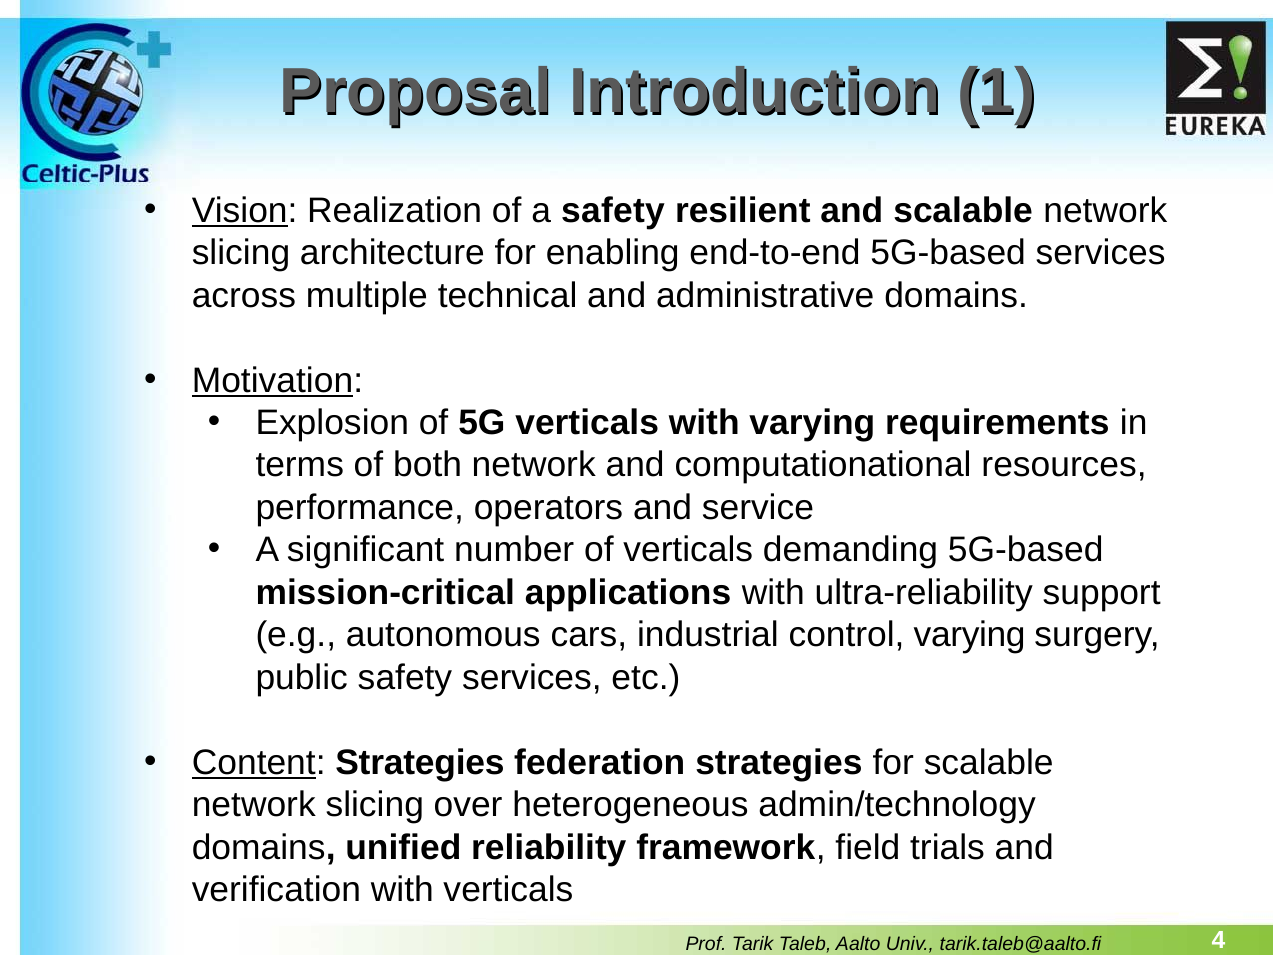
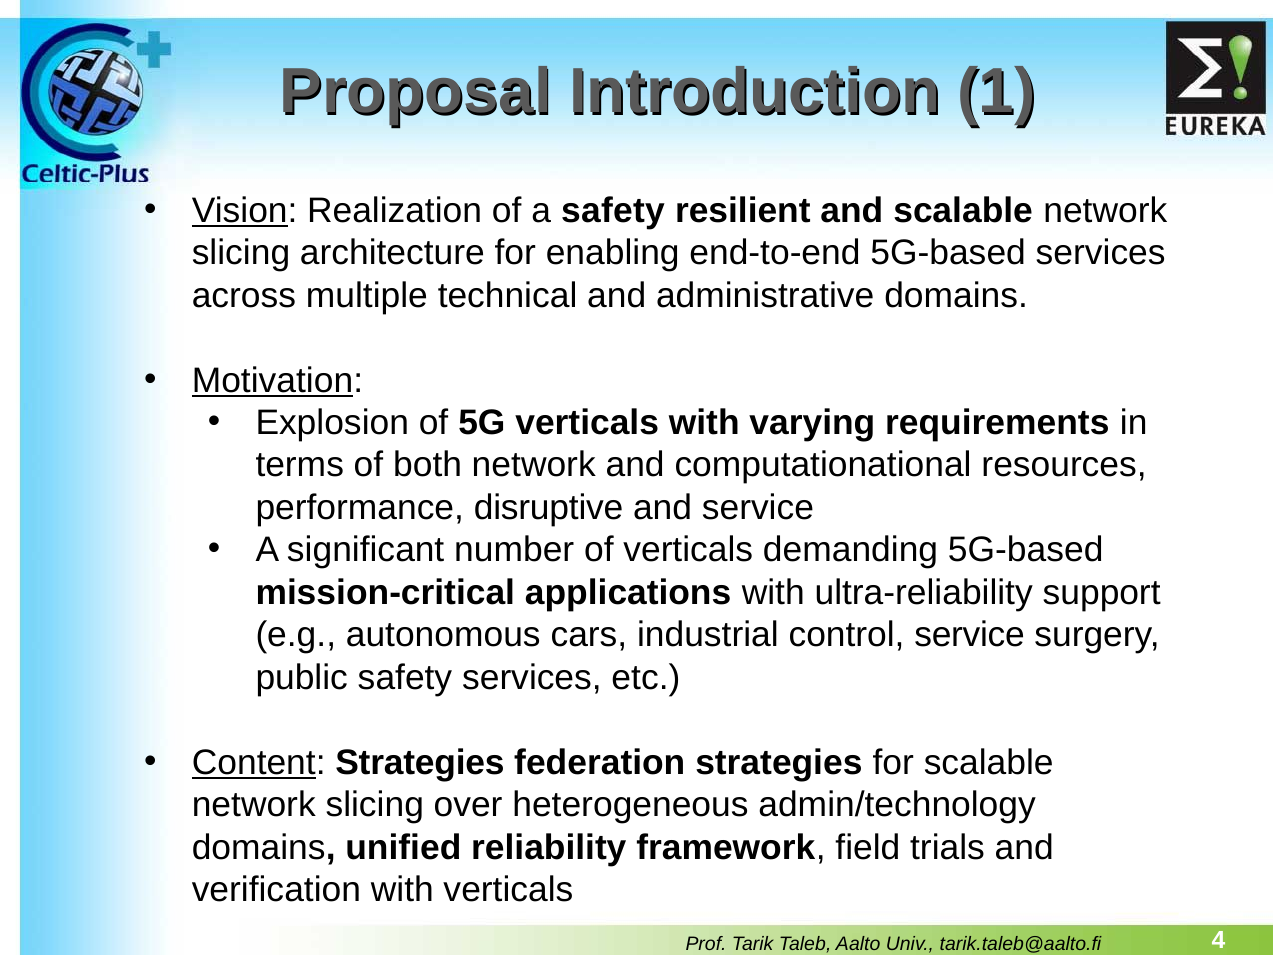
operators: operators -> disruptive (549, 508)
control varying: varying -> service (970, 635)
